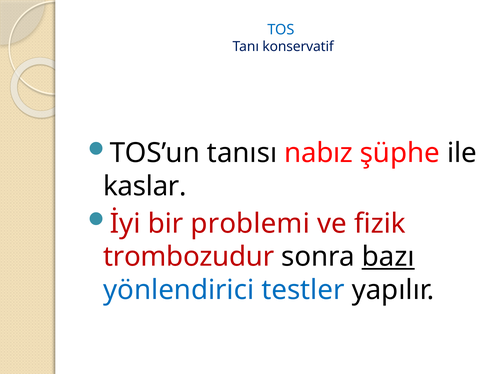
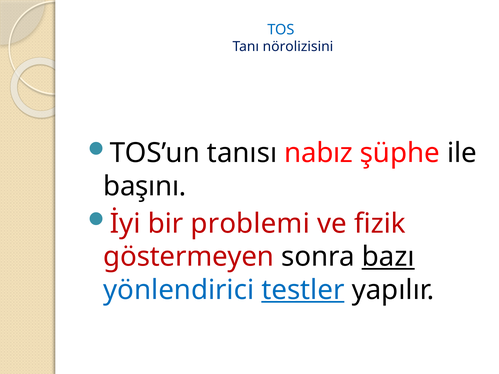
konservatif: konservatif -> nörolizisini (298, 47)
kaslar: kaslar -> başını (145, 186)
trombozudur: trombozudur -> göstermeyen (189, 257)
testler underline: none -> present (303, 290)
